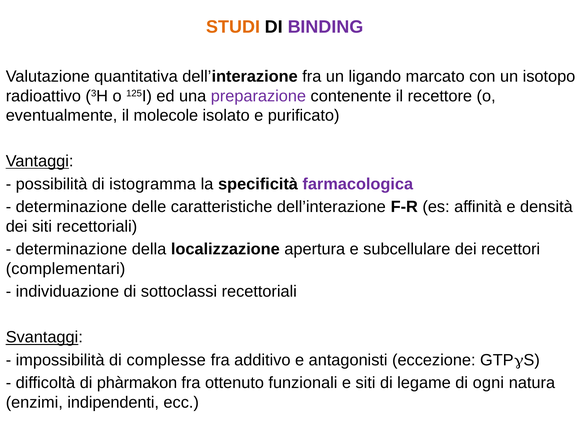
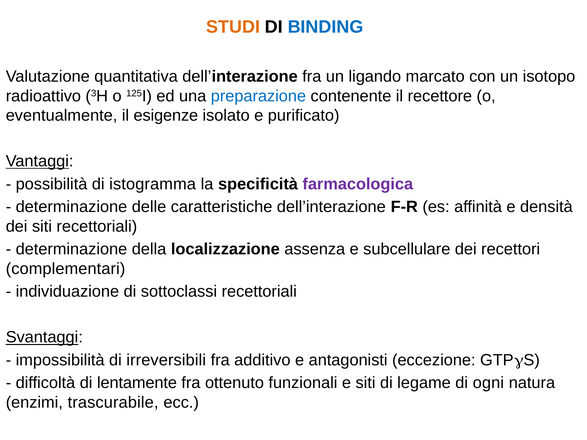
BINDING colour: purple -> blue (326, 27)
preparazione colour: purple -> blue (258, 96)
molecole: molecole -> esigenze (166, 116)
apertura: apertura -> assenza (315, 249)
complesse: complesse -> irreversibili (166, 360)
phàrmakon: phàrmakon -> lentamente (137, 383)
indipendenti: indipendenti -> trascurabile (113, 403)
